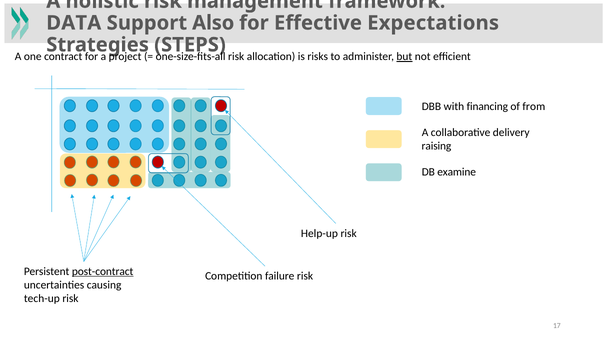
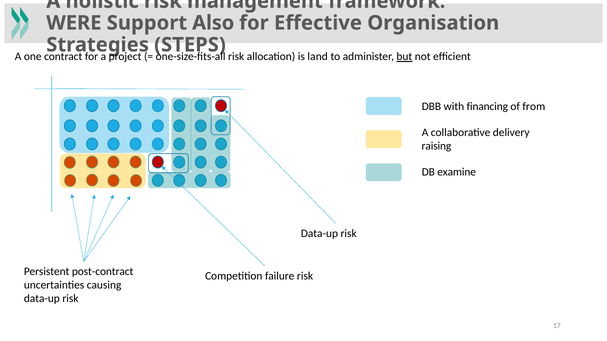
DATA: DATA -> WERE (74, 23)
Expectations: Expectations -> Organisation (433, 23)
risks: risks -> land (318, 57)
Help-up: Help-up -> Data-up (319, 234)
post-contract underline: present -> none (103, 272)
tech-up: tech-up -> data-up (42, 299)
